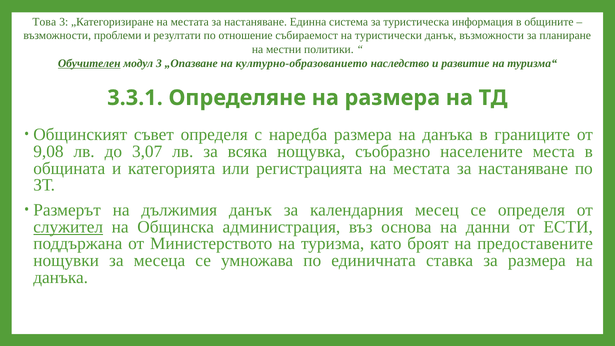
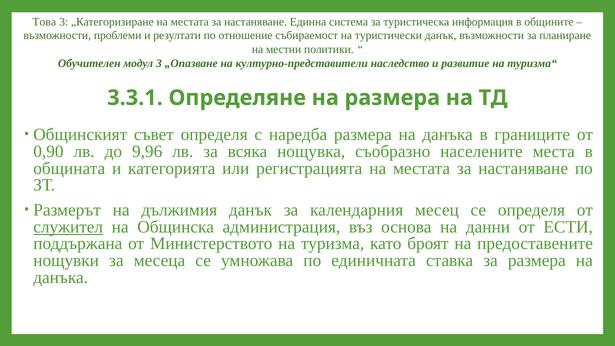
Обучителен underline: present -> none (89, 63)
културно-образованието: културно-образованието -> културно-представители (302, 63)
9,08: 9,08 -> 0,90 (48, 151)
3,07: 3,07 -> 9,96 (147, 151)
